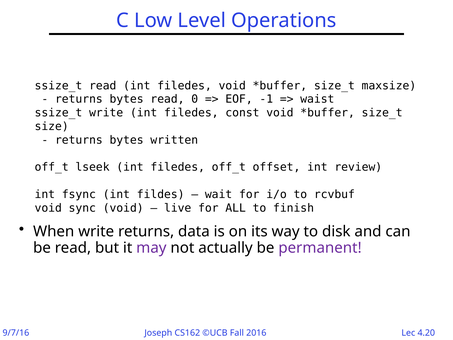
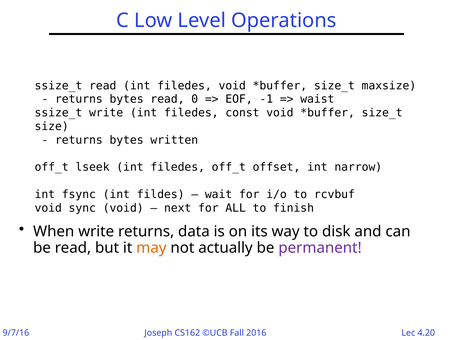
review: review -> narrow (358, 167)
live: live -> next (178, 208)
may colour: purple -> orange (151, 248)
